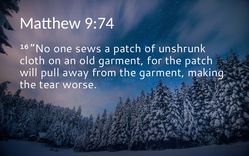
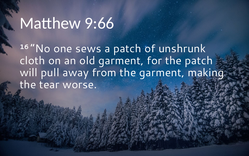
9:74: 9:74 -> 9:66 (99, 23)
